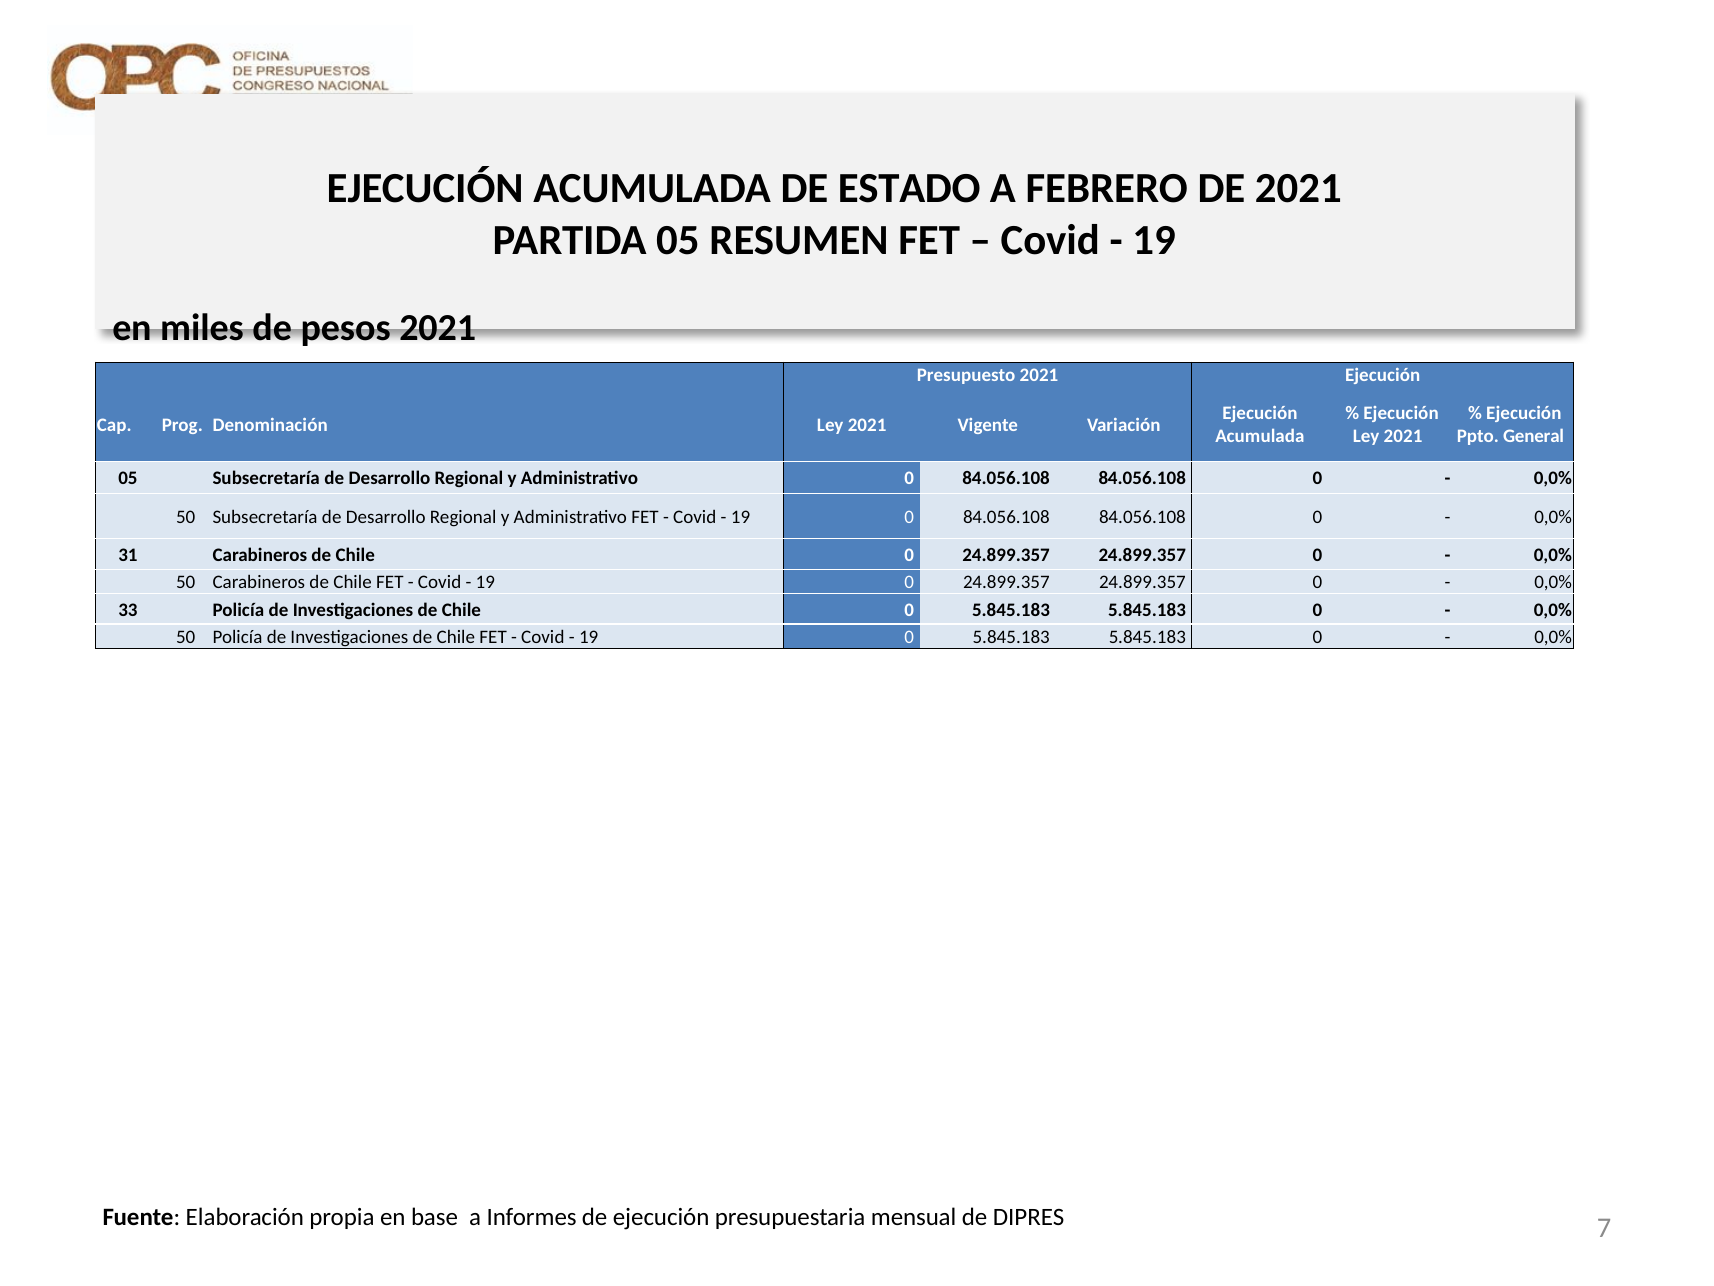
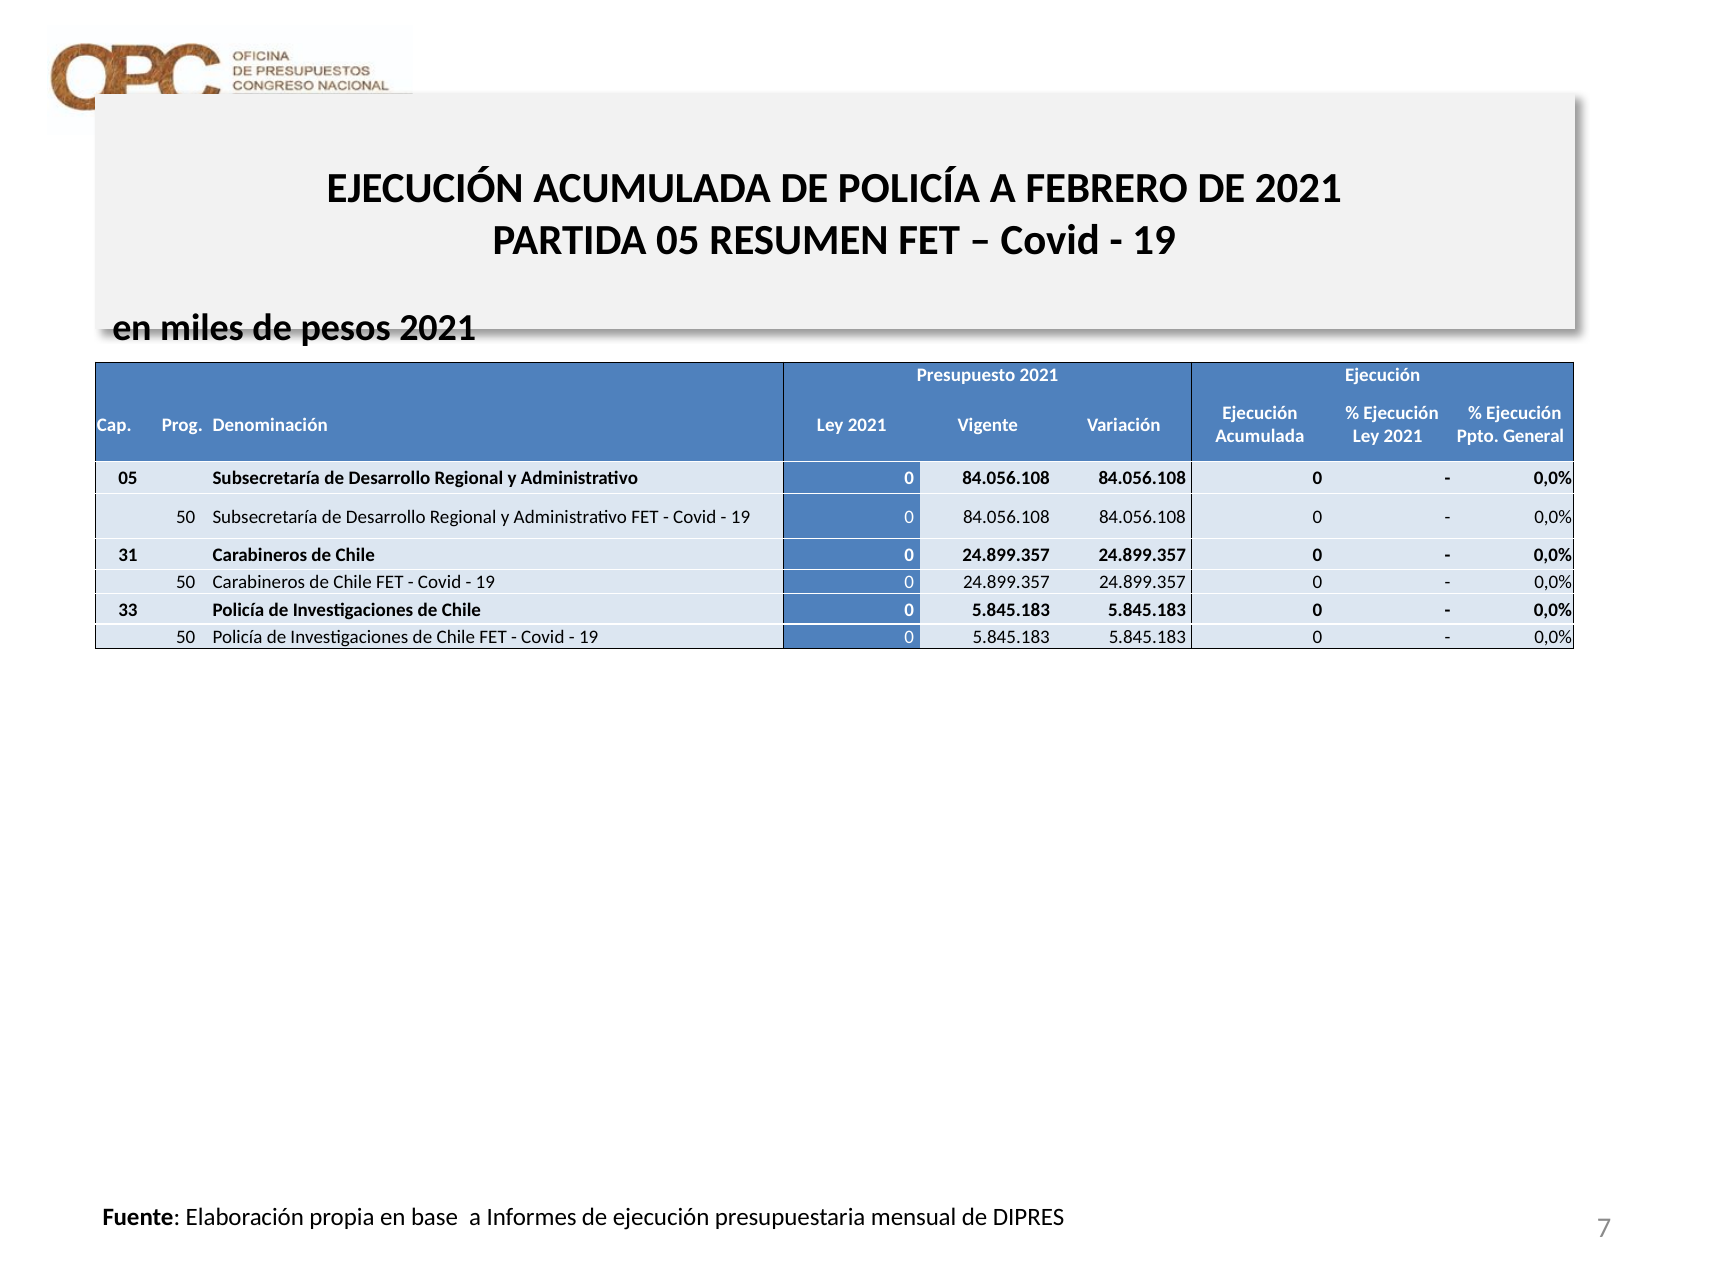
DE ESTADO: ESTADO -> POLICÍA (909, 189)
